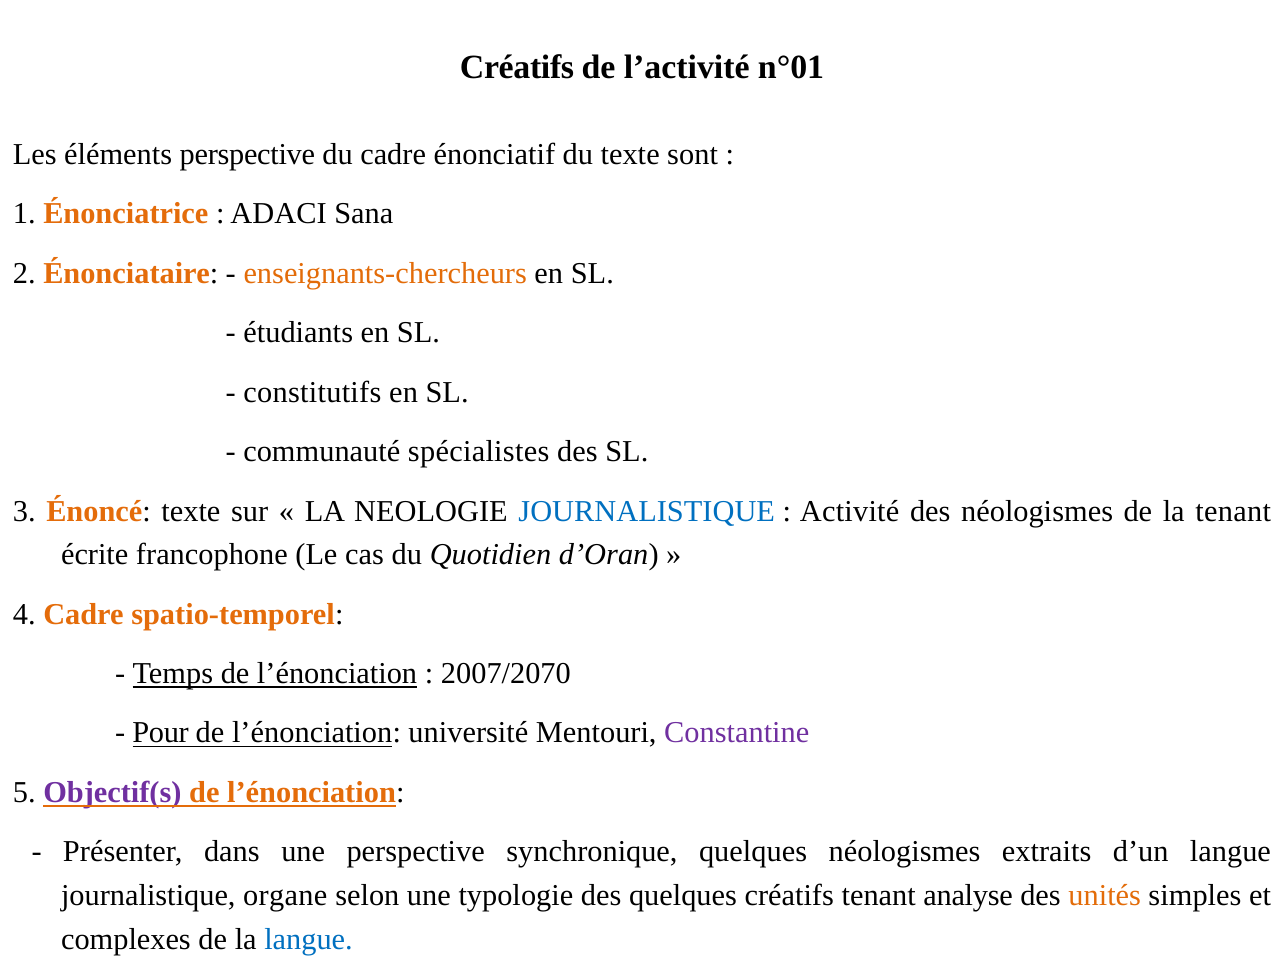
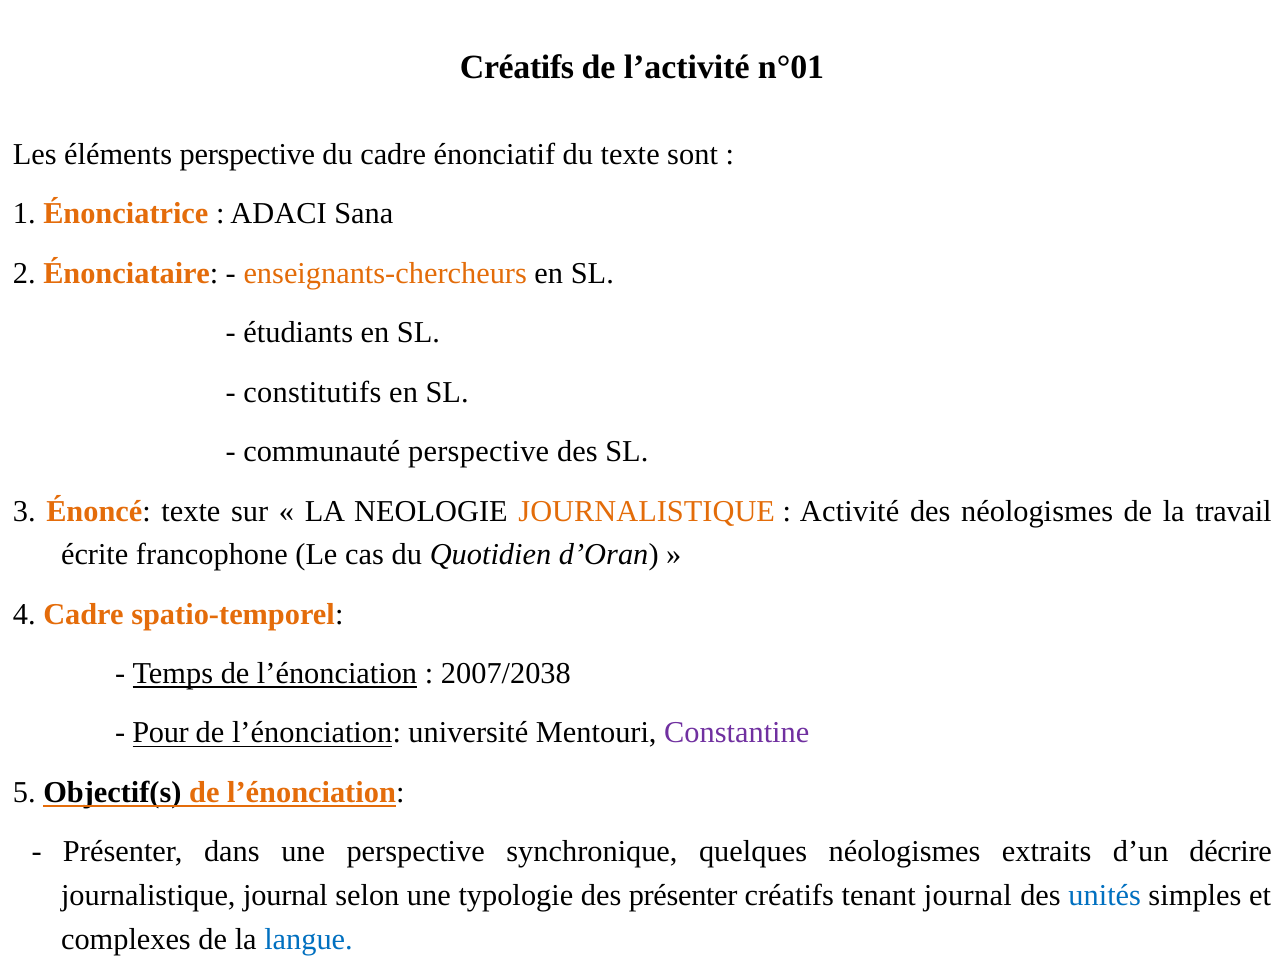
communauté spécialistes: spécialistes -> perspective (479, 451)
JOURNALISTIQUE colour: blue -> orange (647, 511)
la tenant: tenant -> travail (1233, 511)
2007/2070: 2007/2070 -> 2007/2038 (506, 673)
Objectif(s colour: purple -> black (112, 792)
d’un langue: langue -> décrire (1231, 852)
journalistique organe: organe -> journal (286, 895)
des quelques: quelques -> présenter (683, 895)
tenant analyse: analyse -> journal (968, 895)
unités colour: orange -> blue (1105, 895)
